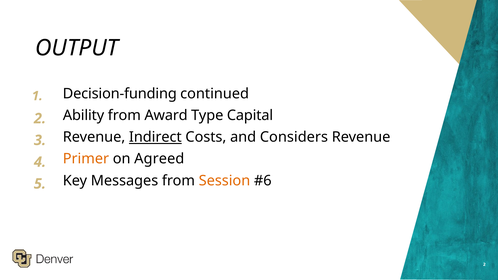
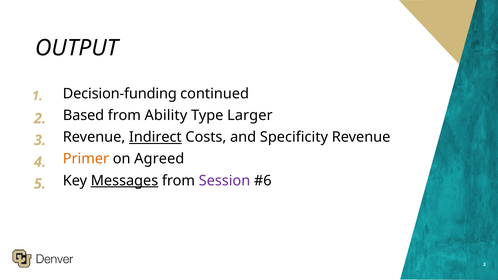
Ability: Ability -> Based (83, 115)
Award: Award -> Ability (166, 115)
Capital: Capital -> Larger (250, 115)
Considers: Considers -> Specificity (294, 137)
Messages underline: none -> present (125, 181)
Session colour: orange -> purple (224, 181)
